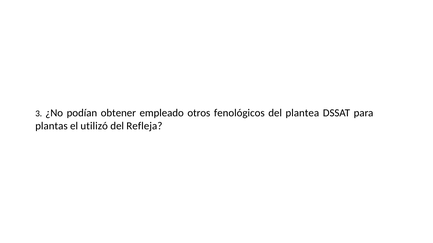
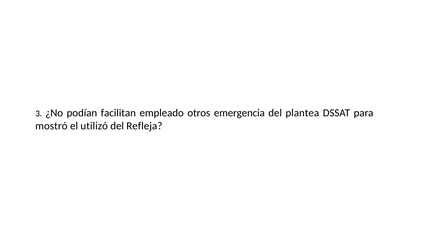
obtener: obtener -> facilitan (118, 113)
fenológicos: fenológicos -> emergencia (239, 113)
plantas: plantas -> mostró (51, 126)
